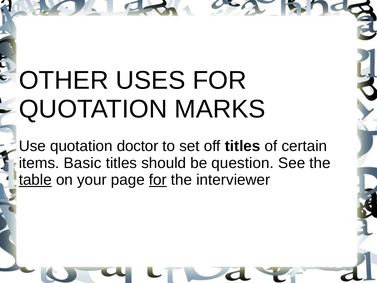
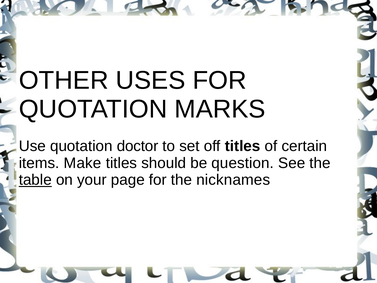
Basic: Basic -> Make (83, 163)
for underline: present -> none (158, 180)
interviewer: interviewer -> nicknames (233, 180)
